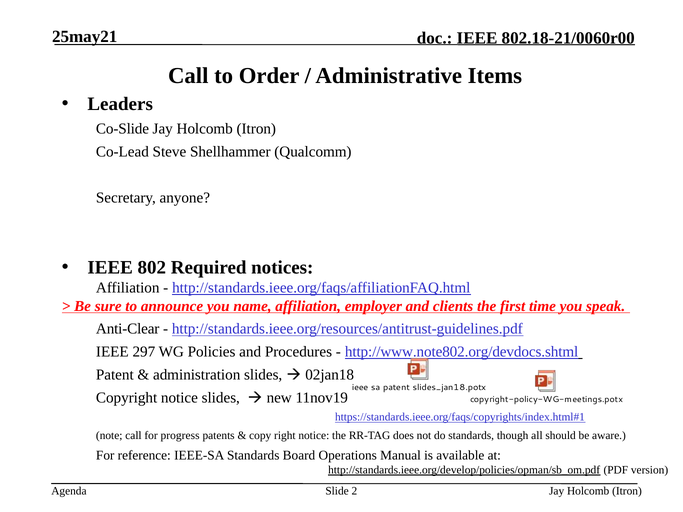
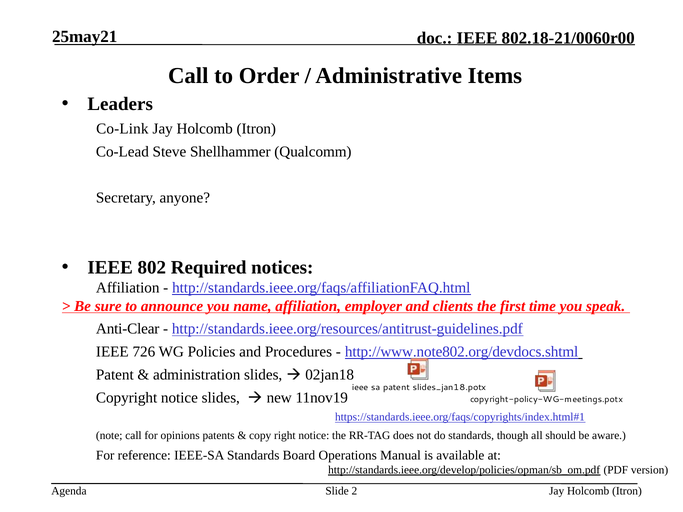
Co-Slide: Co-Slide -> Co-Link (122, 129)
297: 297 -> 726 (144, 352)
progress: progress -> opinions (180, 436)
